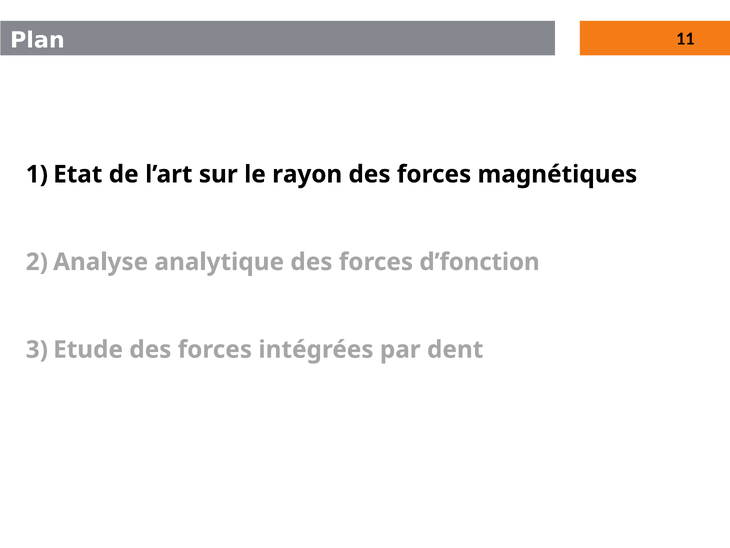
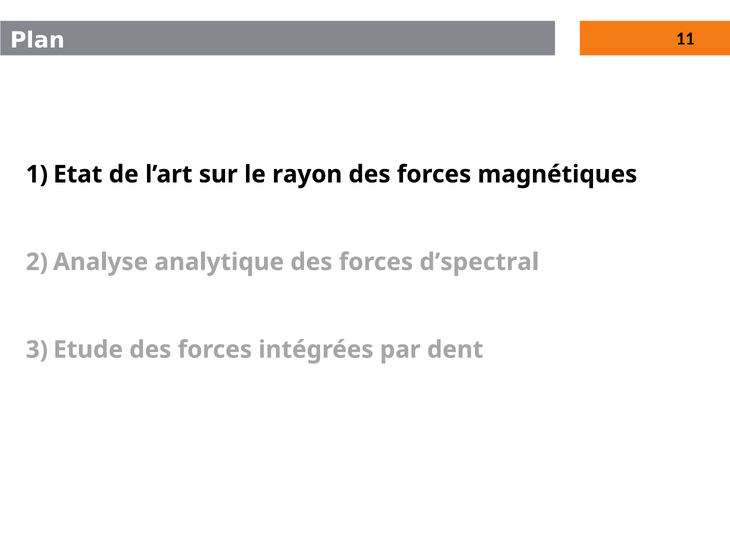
d’fonction: d’fonction -> d’spectral (479, 262)
